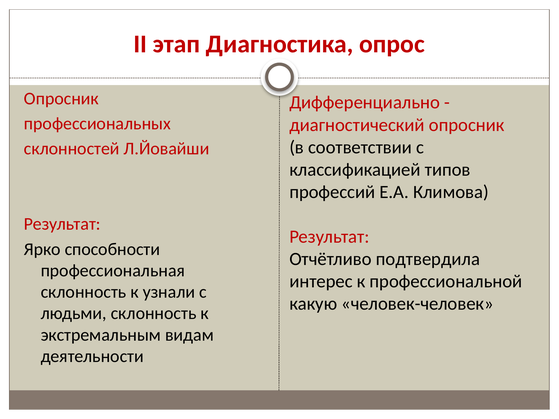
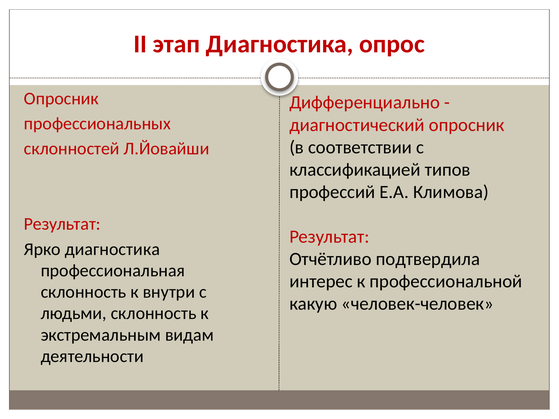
Ярко способности: способности -> диагностика (112, 249)
узнали: узнали -> внутри (169, 292)
